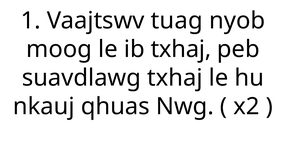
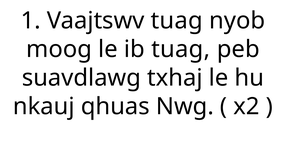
ib txhaj: txhaj -> tuag (181, 49)
